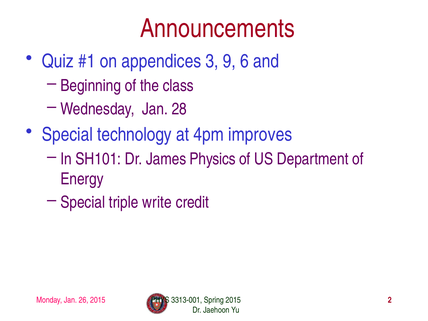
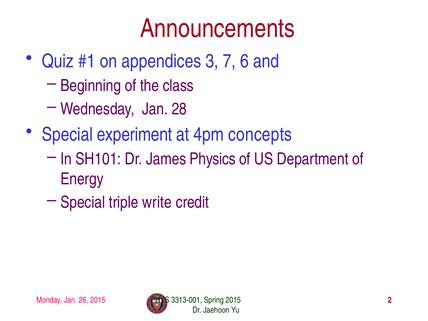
9: 9 -> 7 (229, 61)
technology: technology -> experiment (135, 135)
improves: improves -> concepts (260, 135)
